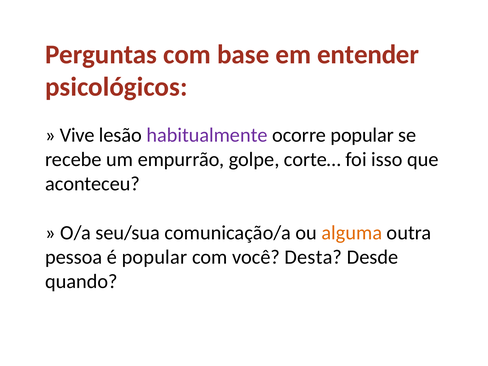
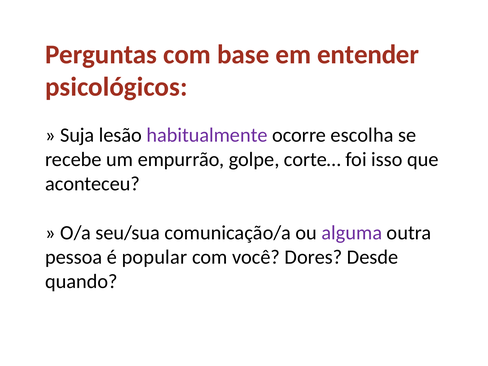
Vive: Vive -> Suja (77, 135)
ocorre popular: popular -> escolha (362, 135)
alguma colour: orange -> purple (352, 233)
Desta: Desta -> Dores (313, 257)
